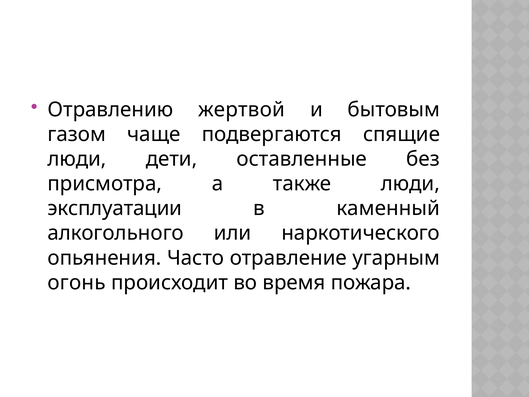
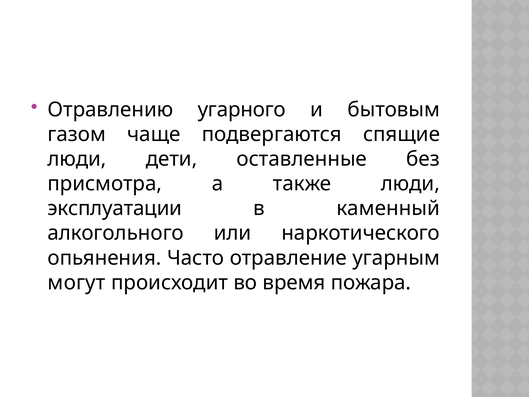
жертвой: жертвой -> угарного (242, 110)
огонь: огонь -> могут (77, 282)
